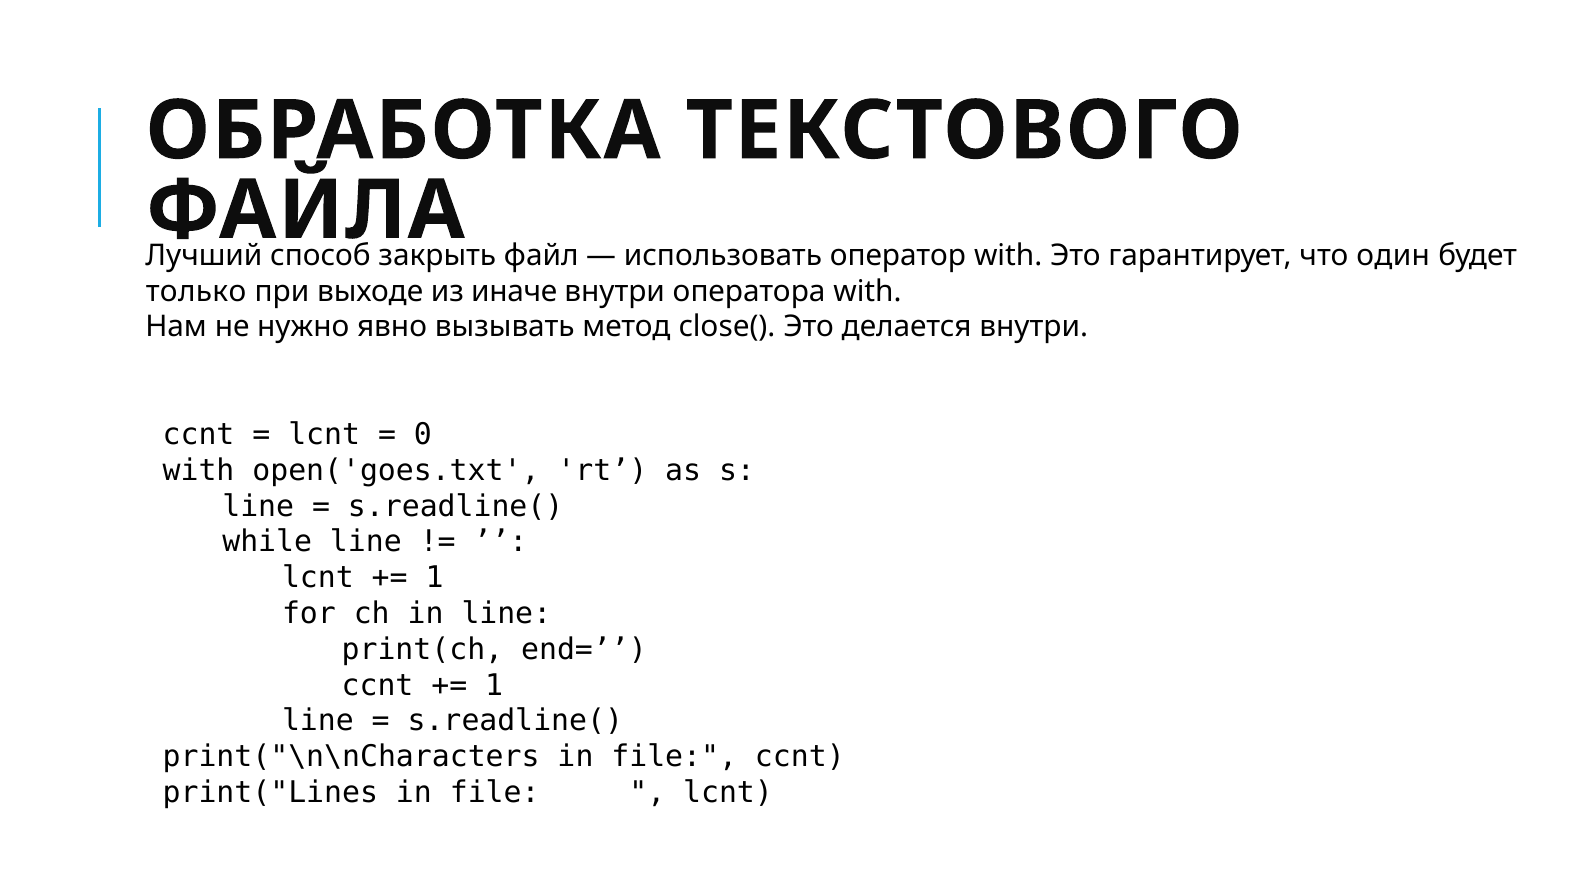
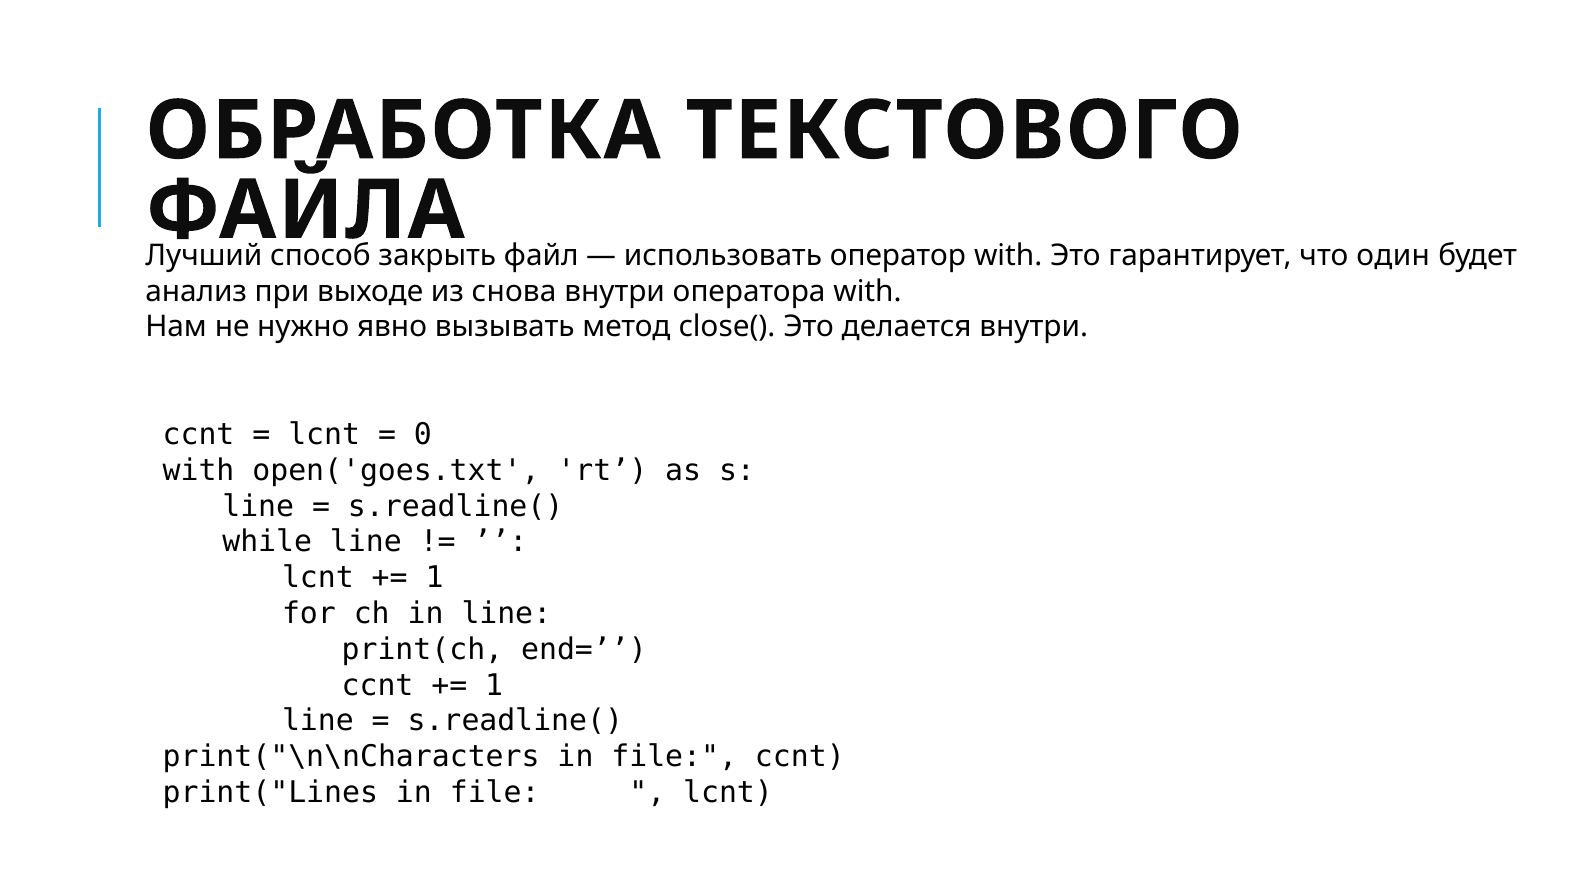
только: только -> анализ (196, 291)
иначе: иначе -> снова (514, 291)
